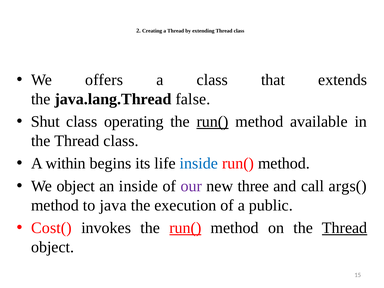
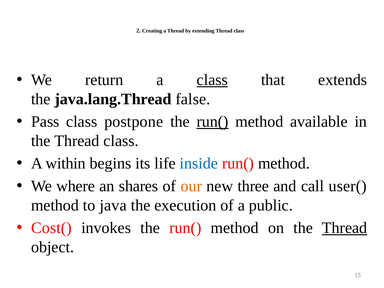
offers: offers -> return (104, 80)
class underline: none -> present (212, 80)
Shut: Shut -> Pass (45, 122)
operating: operating -> postpone (134, 122)
We object: object -> where (76, 186)
an inside: inside -> shares (139, 186)
our colour: purple -> orange (191, 186)
args(: args( -> user( (348, 186)
run( underline: present -> none (185, 228)
